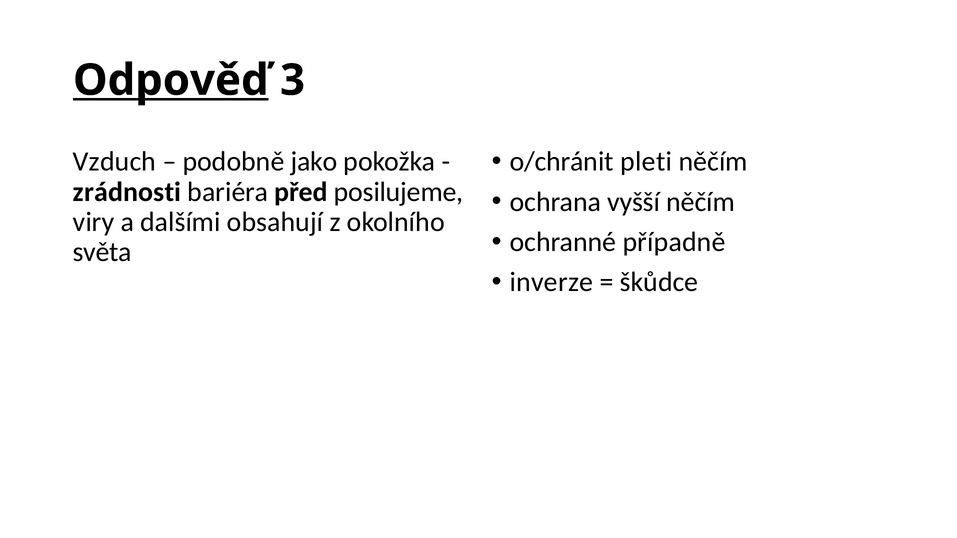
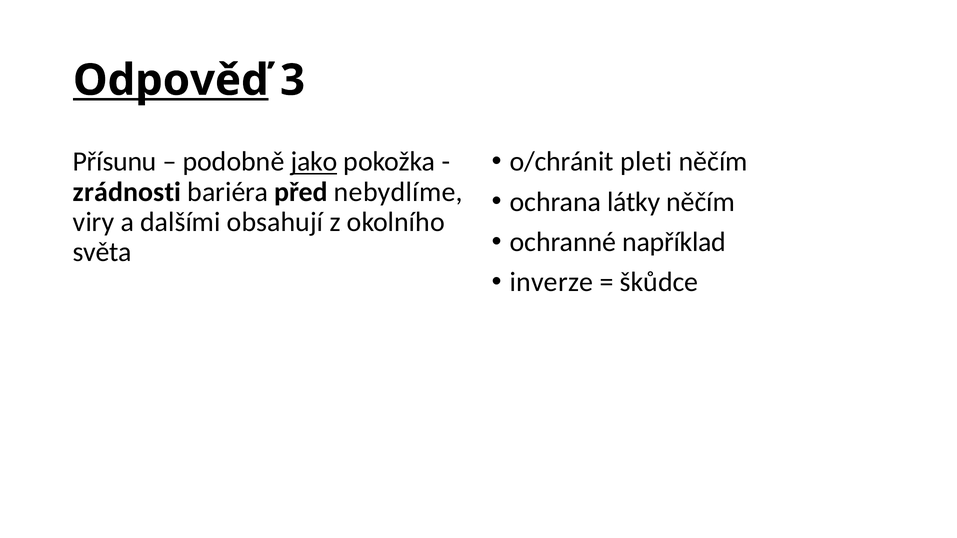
Vzduch: Vzduch -> Přísunu (115, 162)
jako underline: none -> present (314, 162)
posilujeme: posilujeme -> nebydlíme (398, 192)
vyšší: vyšší -> látky (634, 202)
případně: případně -> například (674, 242)
